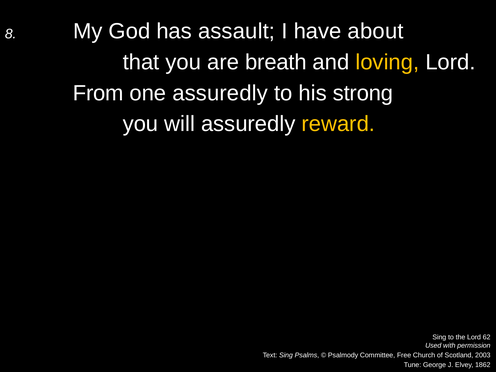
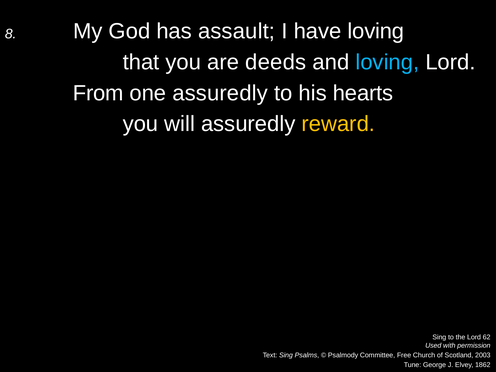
have about: about -> loving (376, 31)
breath: breath -> deeds (276, 62)
loving colour: yellow -> light blue (387, 62)
strong: strong -> hearts (363, 93)
